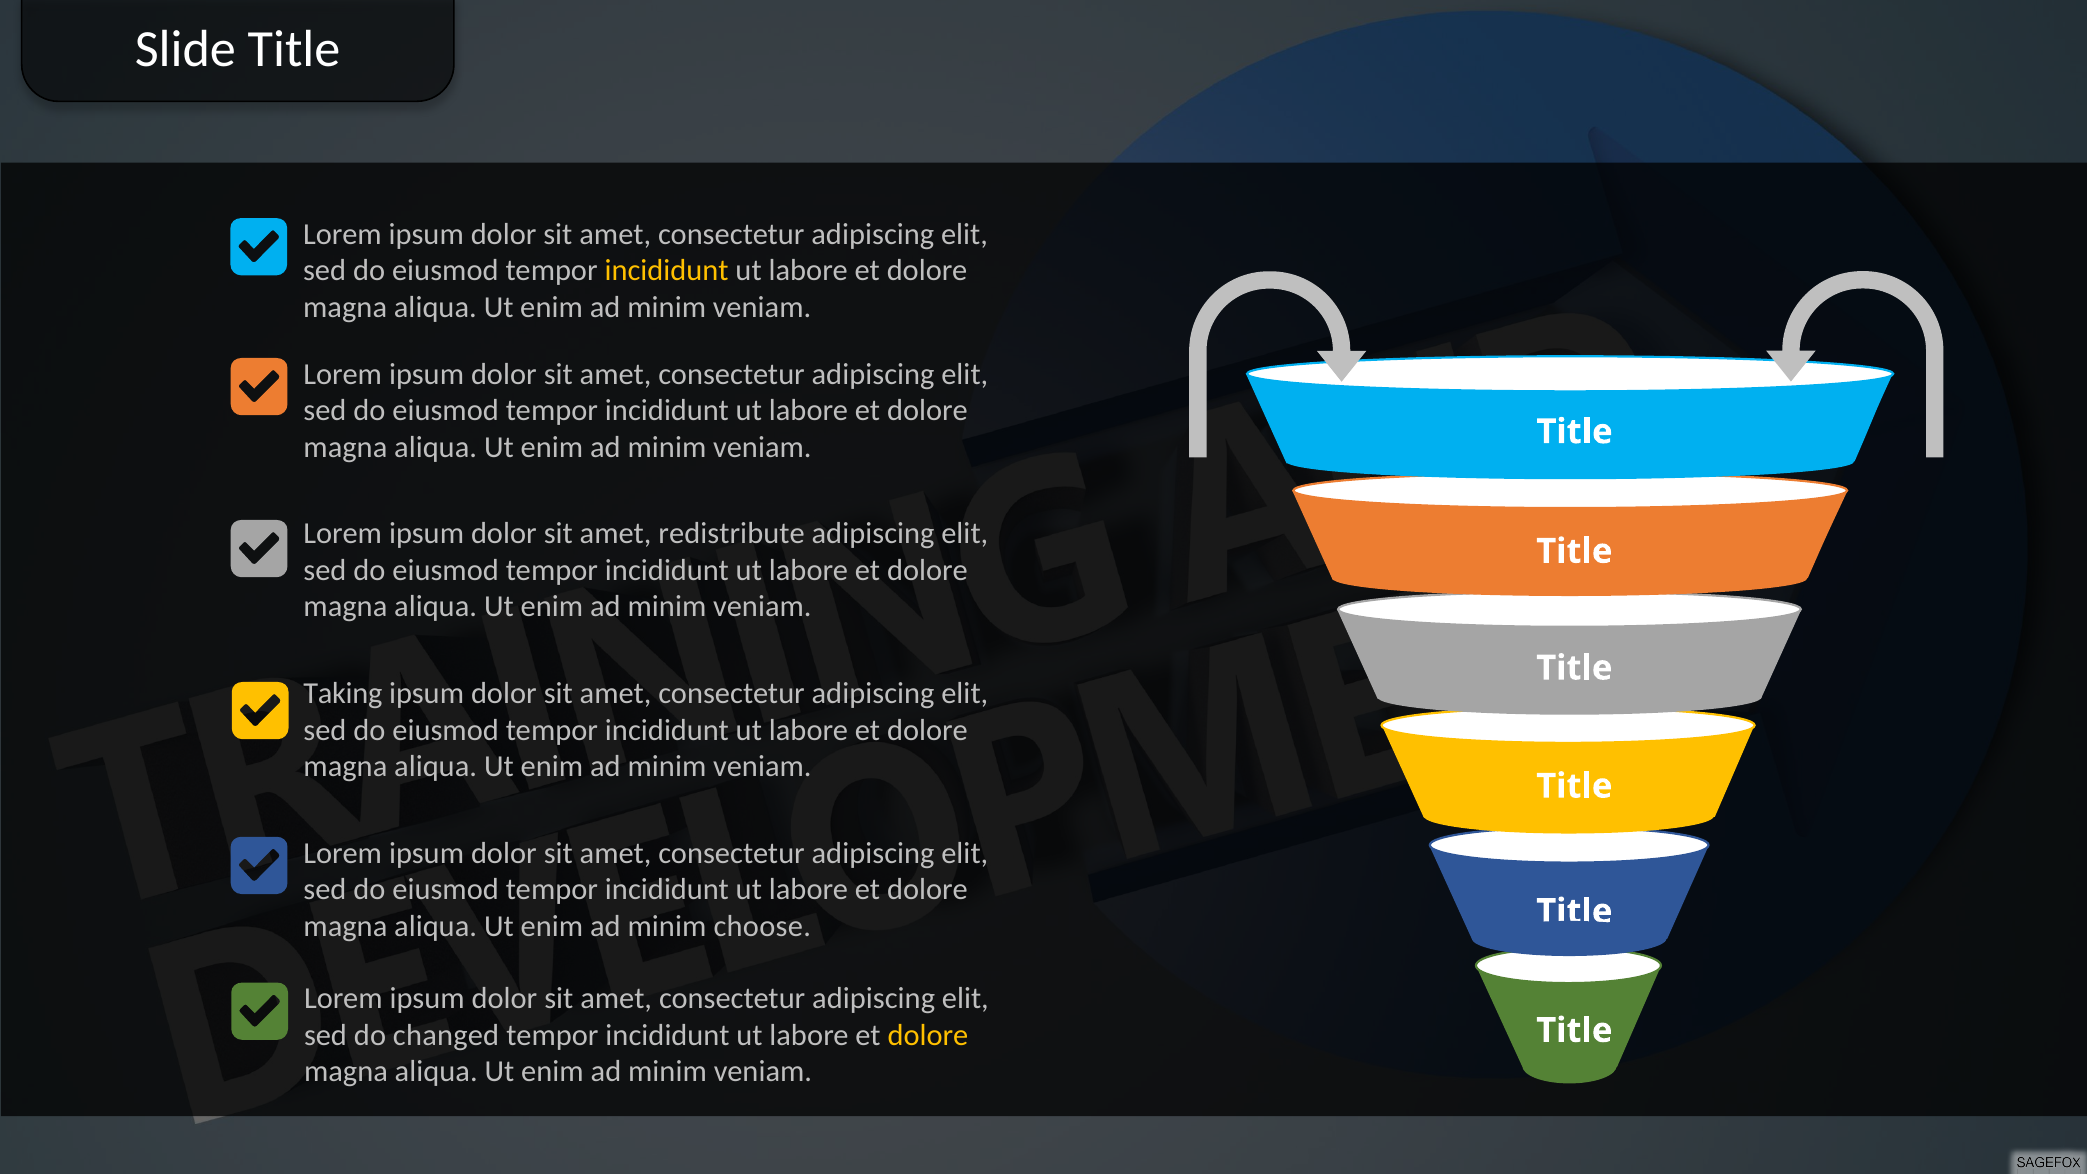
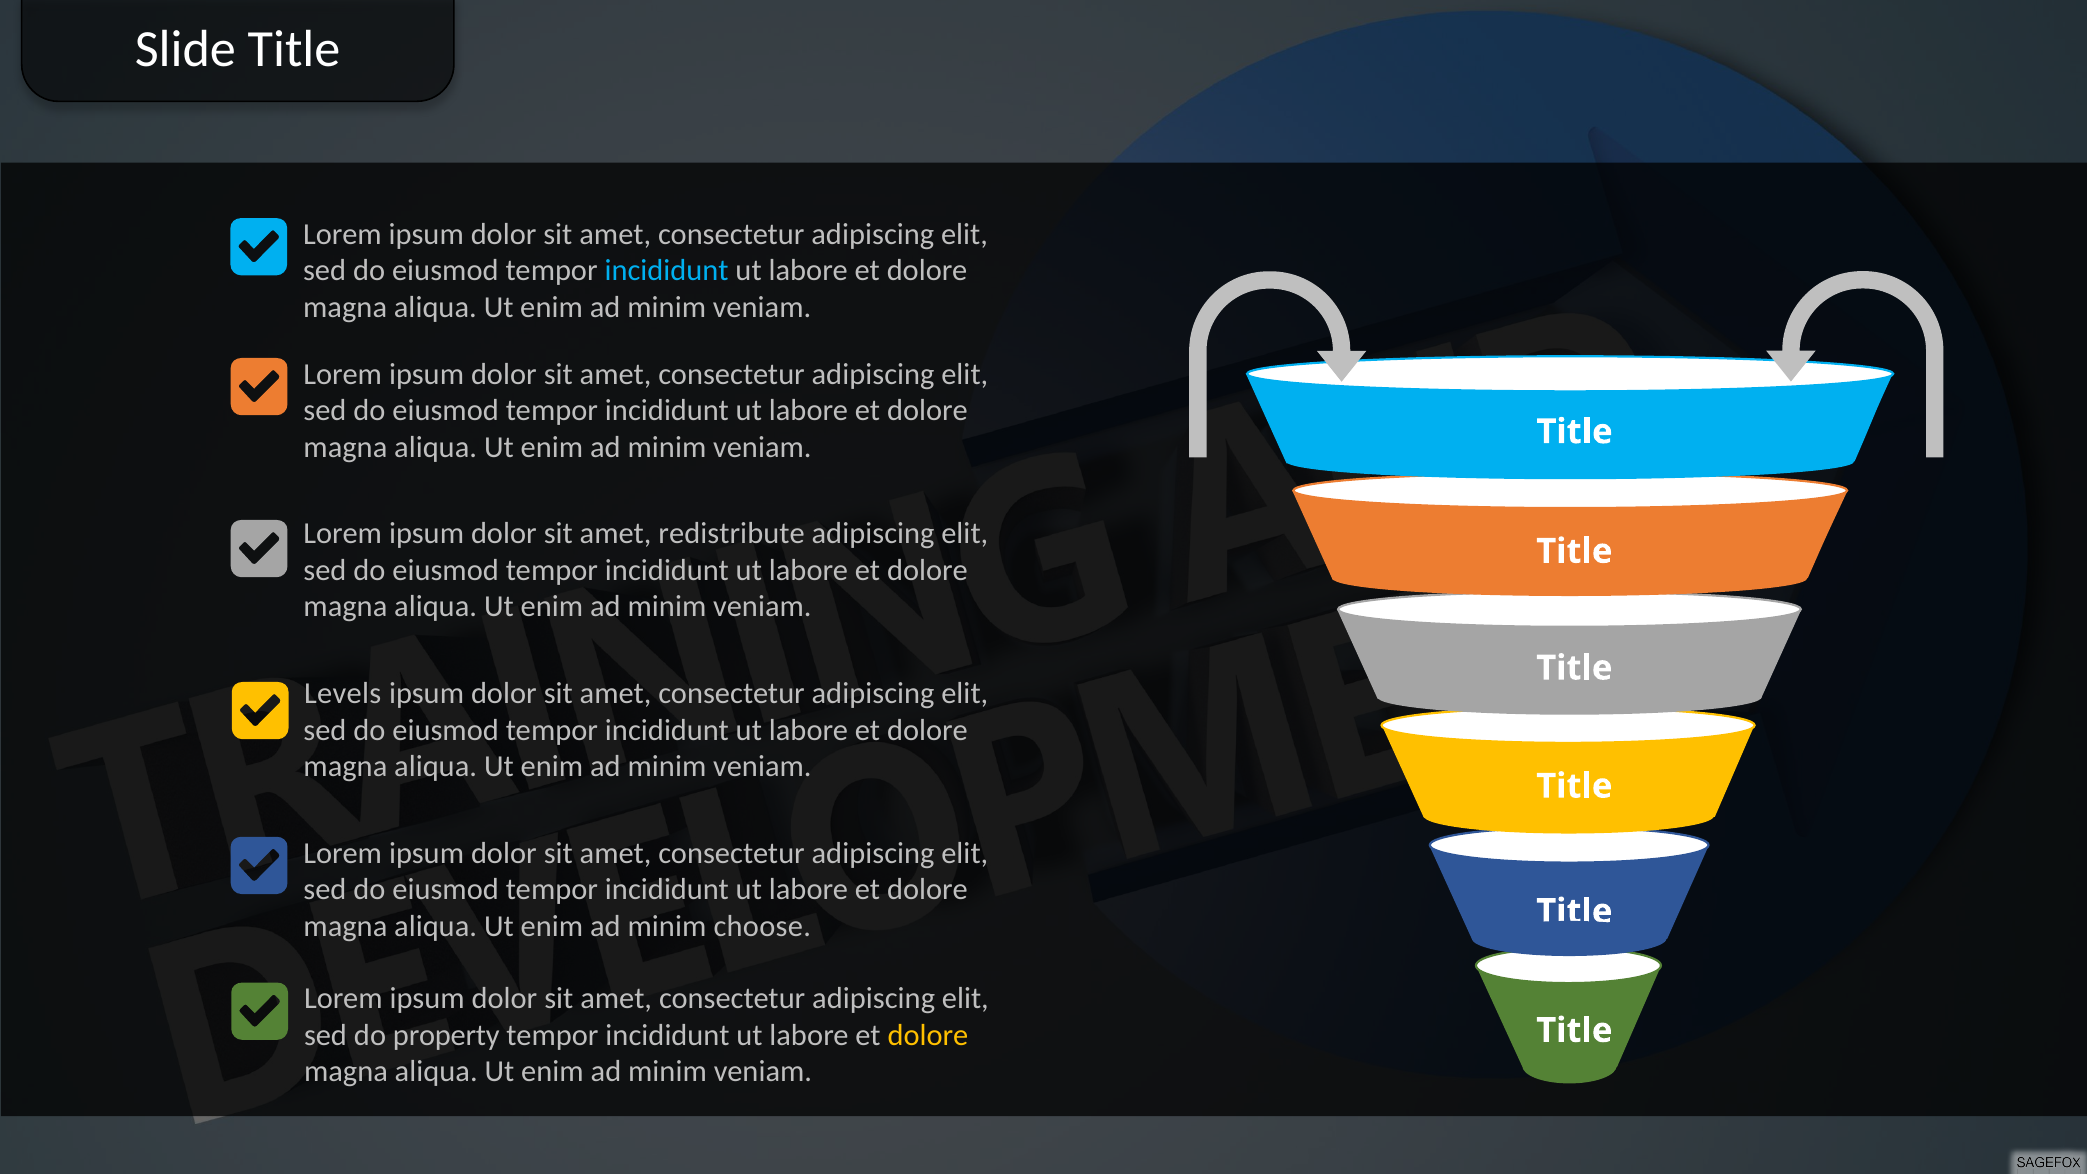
incididunt colour: yellow -> light blue (667, 271)
Taking: Taking -> Levels (343, 694)
changed: changed -> property (446, 1035)
